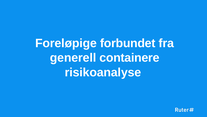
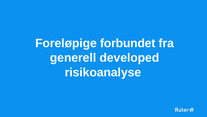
containere: containere -> developed (129, 58)
